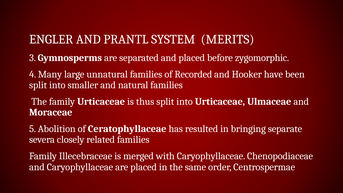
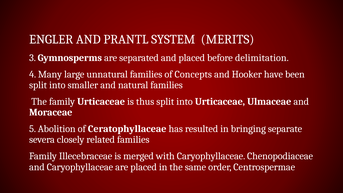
zygomorphic: zygomorphic -> delimitation (262, 58)
Recorded: Recorded -> Concepts (193, 74)
